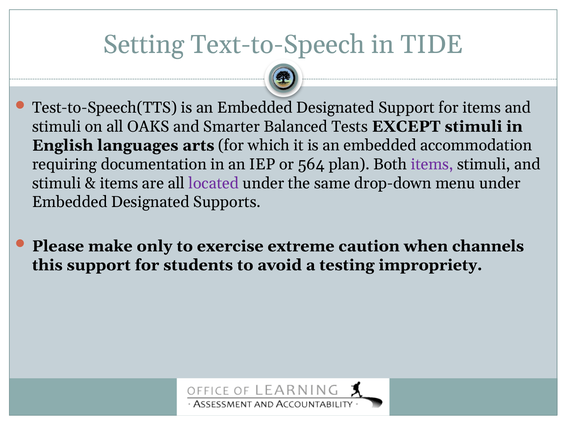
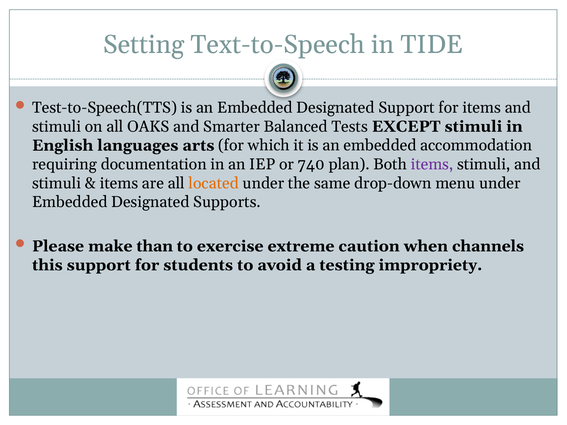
564: 564 -> 740 (311, 164)
located colour: purple -> orange (214, 183)
only: only -> than (155, 246)
